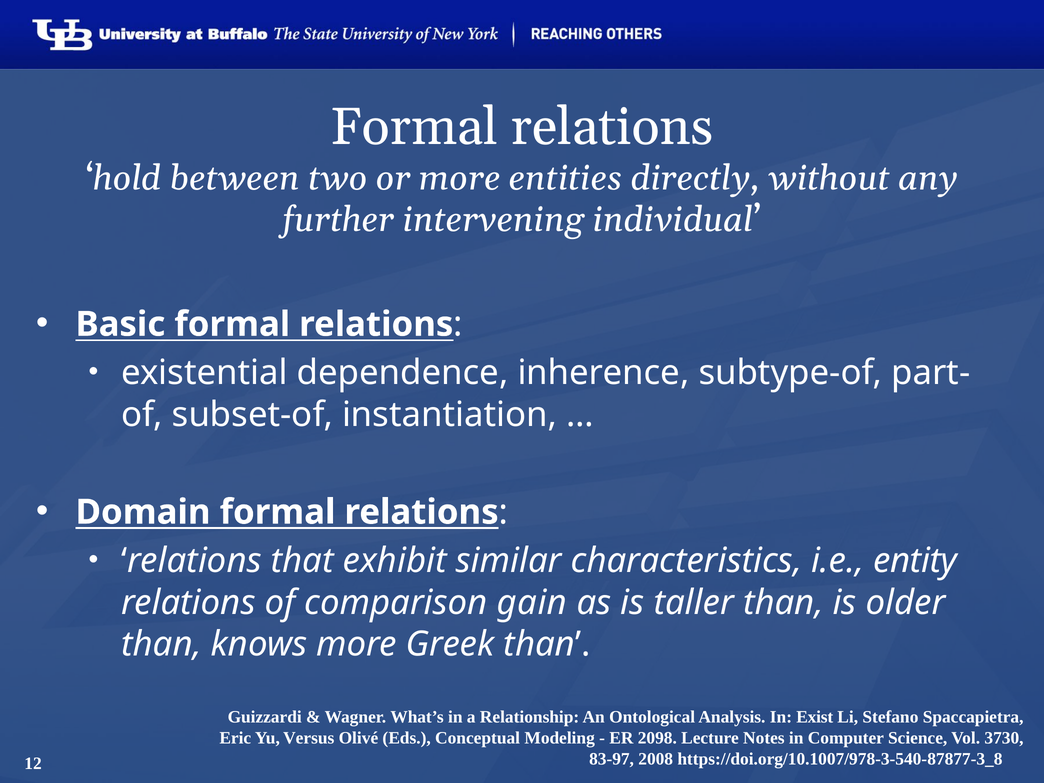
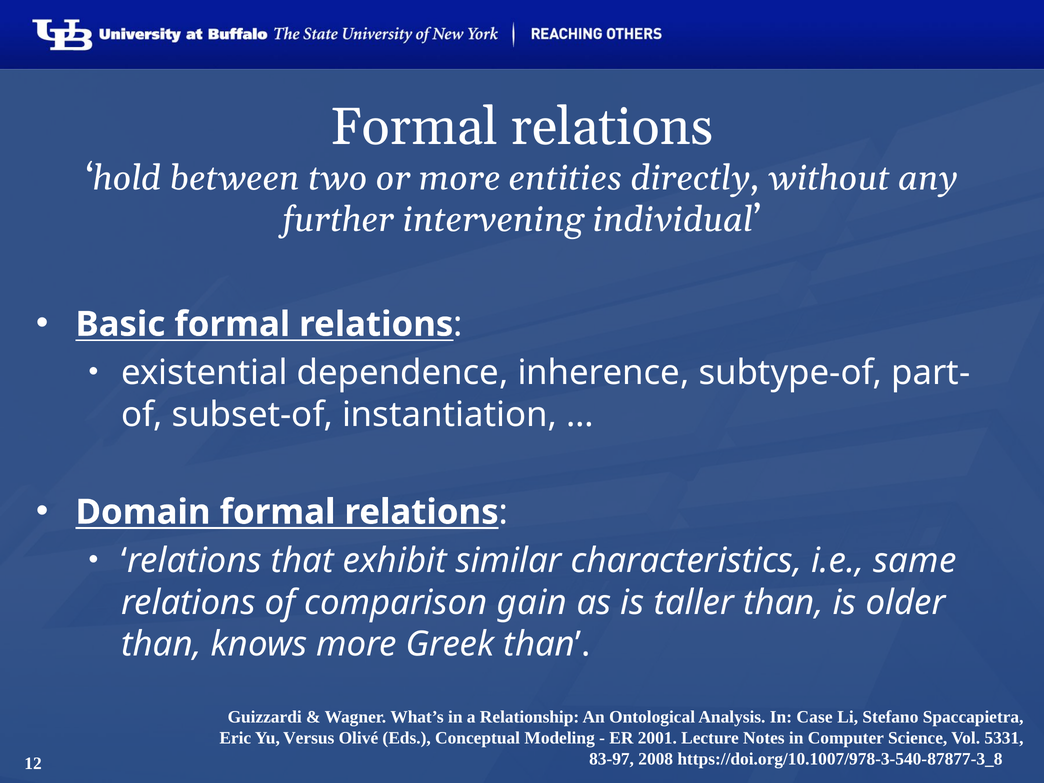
entity: entity -> same (915, 561)
Exist: Exist -> Case (815, 717)
2098: 2098 -> 2001 (657, 738)
3730: 3730 -> 5331 (1004, 738)
